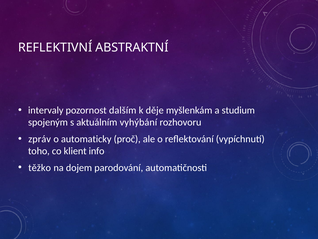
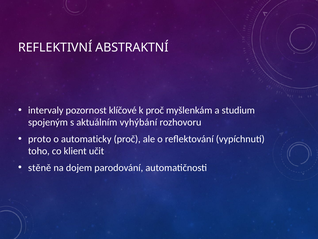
dalším: dalším -> klíčové (123, 110)
k děje: děje -> proč (155, 110)
zpráv: zpráv -> proto (40, 139)
info: info -> učit (97, 151)
těžko: těžko -> stěně (40, 167)
